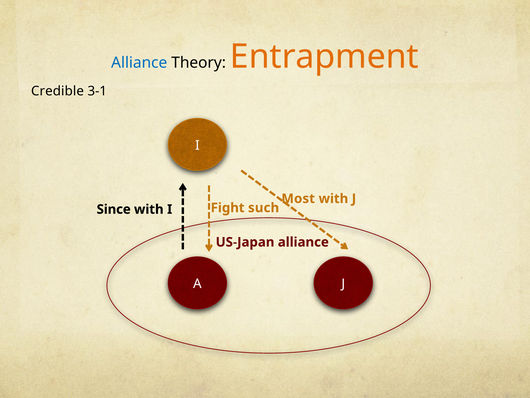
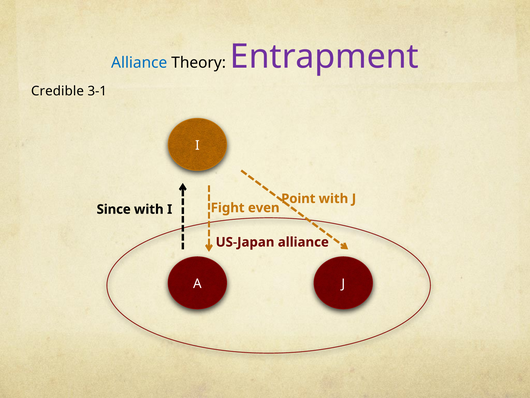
Entrapment colour: orange -> purple (324, 57)
Most: Most -> Point (298, 198)
such: such -> even (264, 208)
